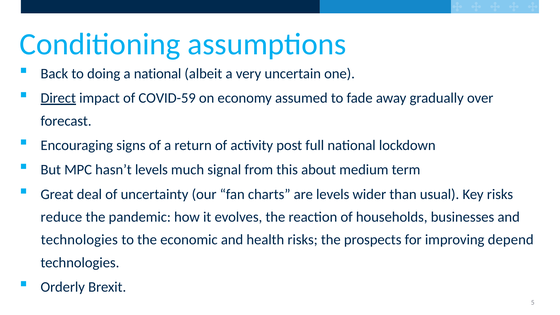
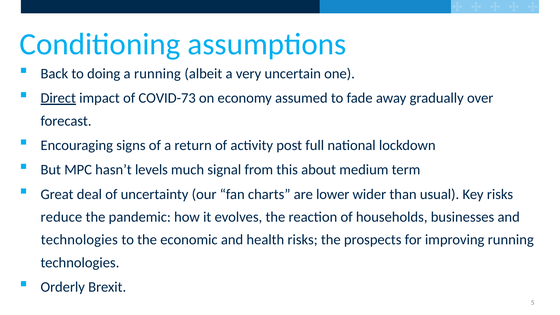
a national: national -> running (157, 74)
COVID-59: COVID-59 -> COVID-73 (167, 98)
are levels: levels -> lower (333, 194)
improving depend: depend -> running (511, 240)
